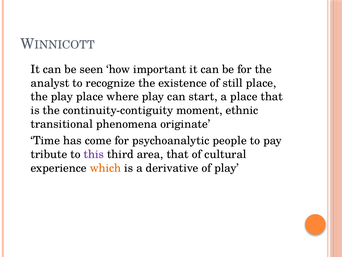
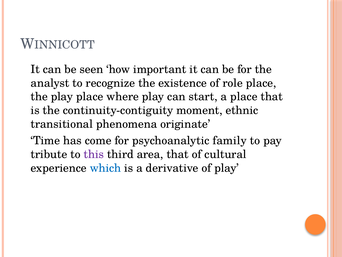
still: still -> role (233, 83)
people: people -> family (230, 140)
which colour: orange -> blue (105, 168)
